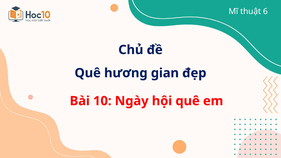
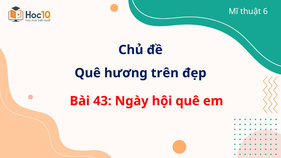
gian: gian -> trên (165, 73)
10: 10 -> 43 (102, 101)
